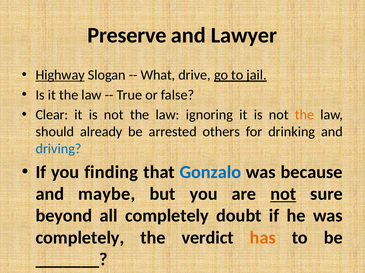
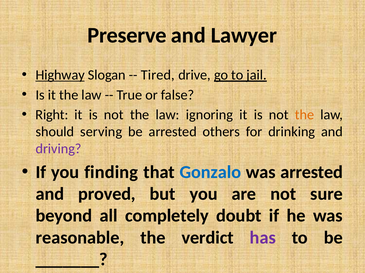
What: What -> Tired (158, 75)
Clear: Clear -> Right (52, 115)
already: already -> serving (101, 132)
driving colour: blue -> purple (59, 149)
was because: because -> arrested (312, 172)
maybe: maybe -> proved (107, 194)
not underline: present -> none (283, 194)
completely: completely -> reasonable (80, 238)
has colour: orange -> purple (263, 238)
